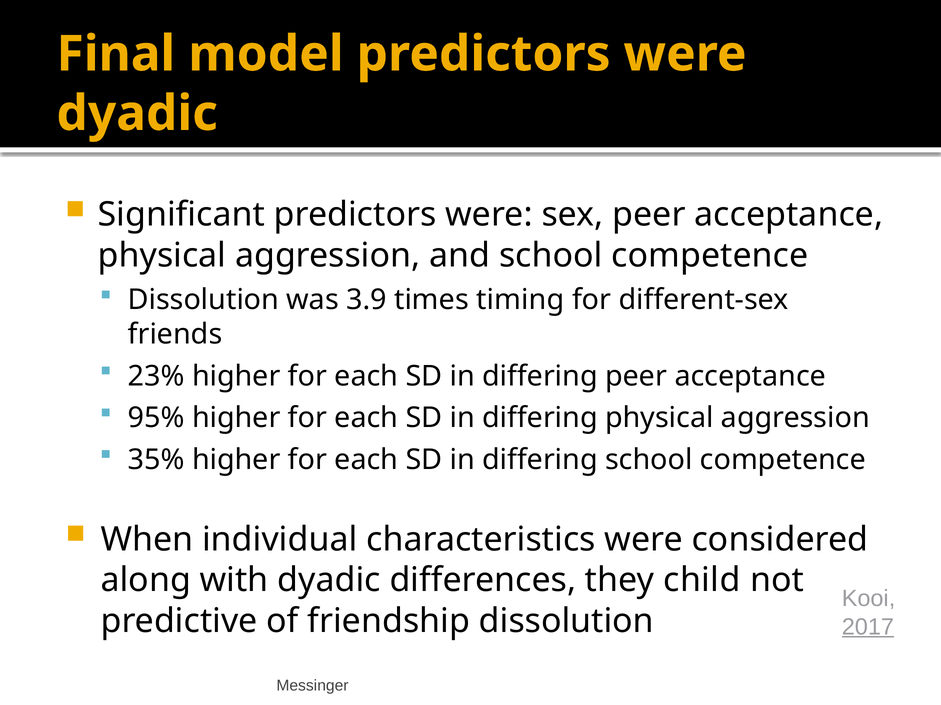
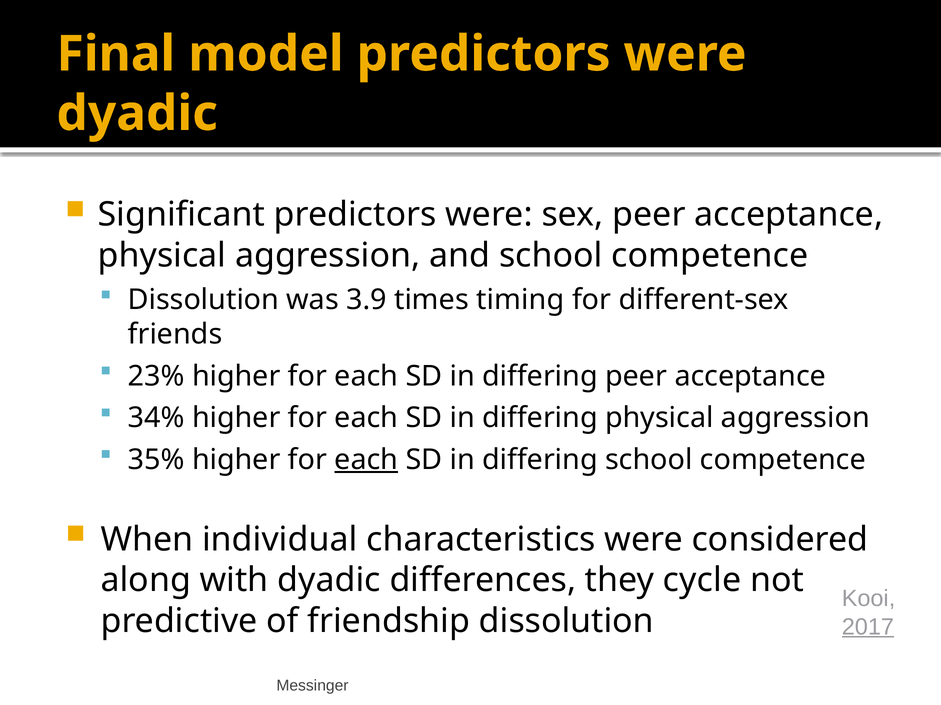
95%: 95% -> 34% (156, 418)
each underline: none -> present (366, 460)
child: child -> cycle (702, 581)
